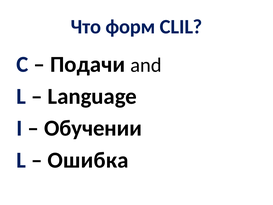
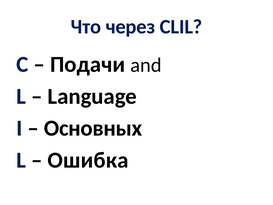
форм: форм -> через (130, 27)
Обучении: Обучении -> Основных (93, 128)
